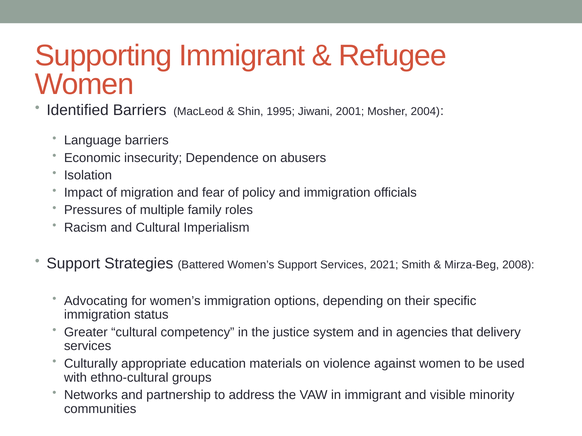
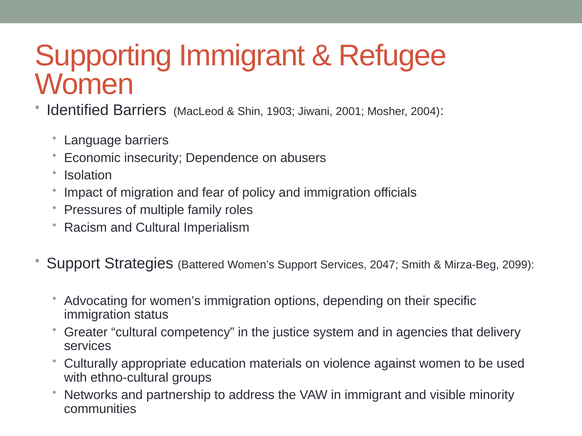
1995: 1995 -> 1903 (281, 112)
2021: 2021 -> 2047 (384, 265)
2008: 2008 -> 2099 (518, 265)
